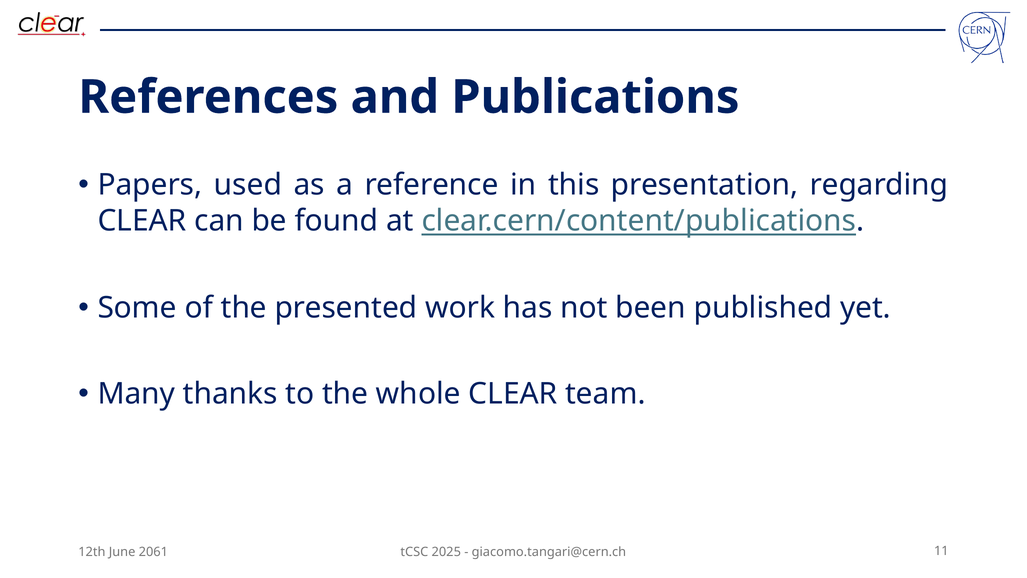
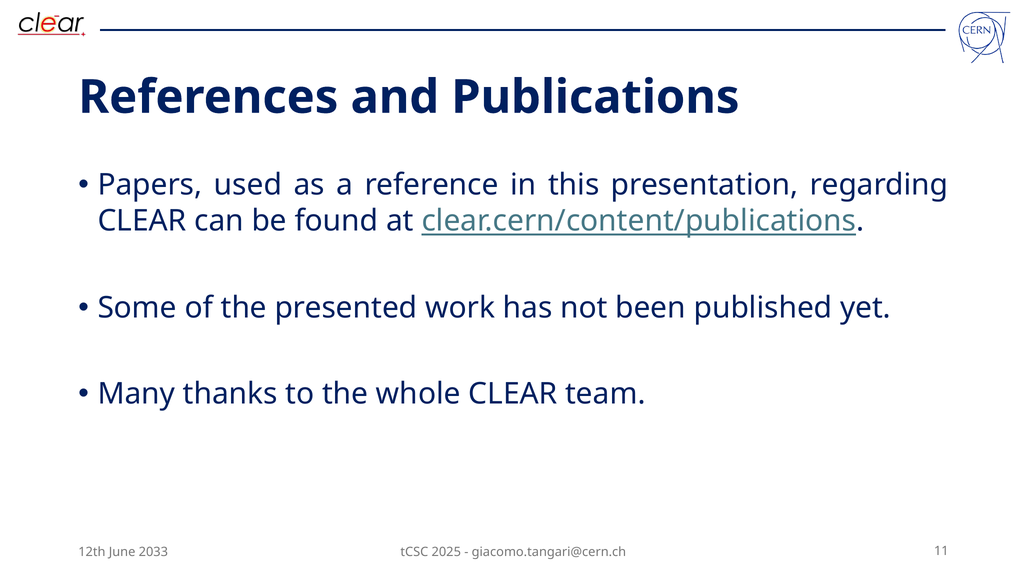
2061: 2061 -> 2033 (153, 552)
